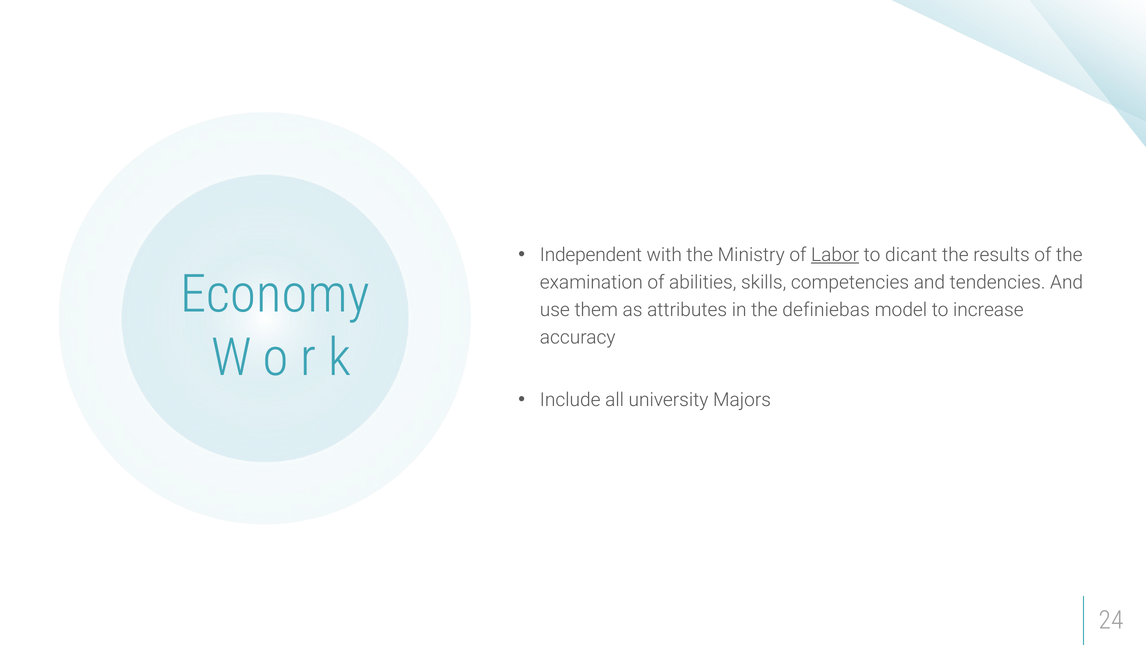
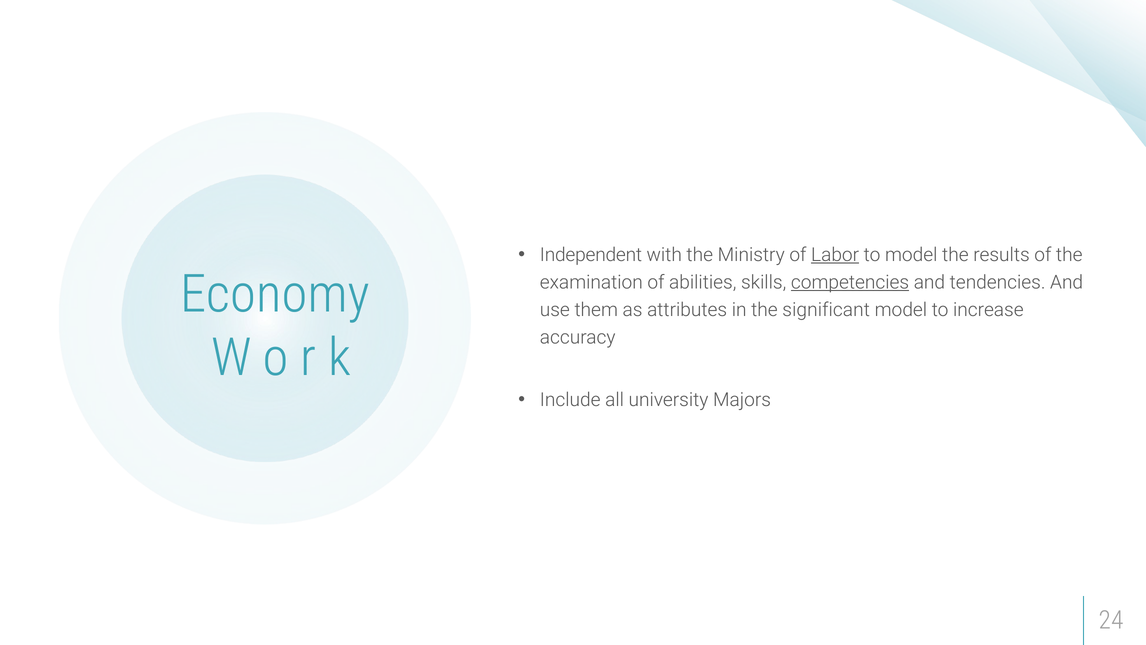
to dicant: dicant -> model (911, 255)
competencies underline: none -> present (850, 282)
definiebas: definiebas -> significant (826, 310)
